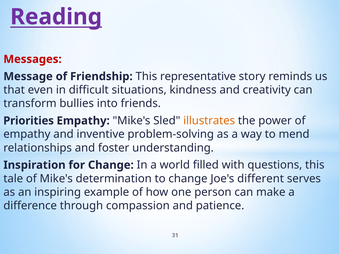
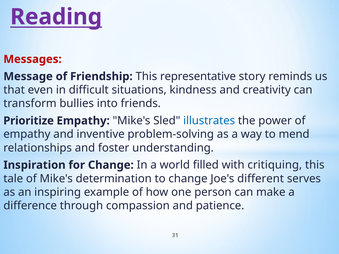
Priorities: Priorities -> Prioritize (29, 121)
illustrates colour: orange -> blue (209, 121)
questions: questions -> critiquing (275, 165)
